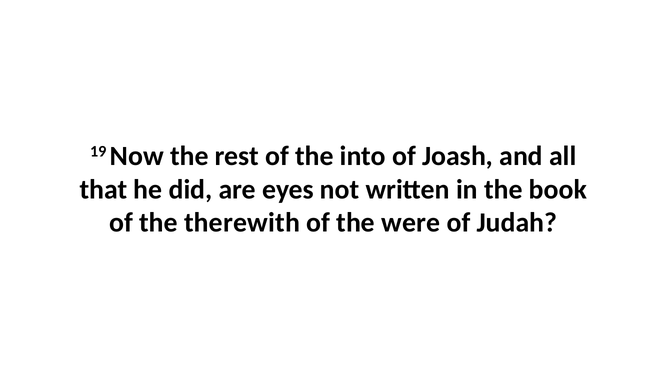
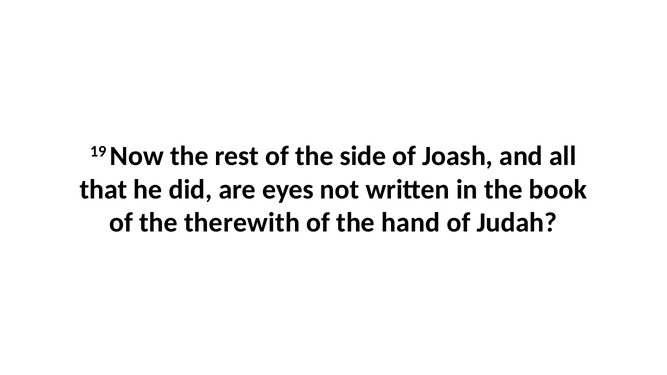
into: into -> side (363, 156)
were: were -> hand (411, 223)
